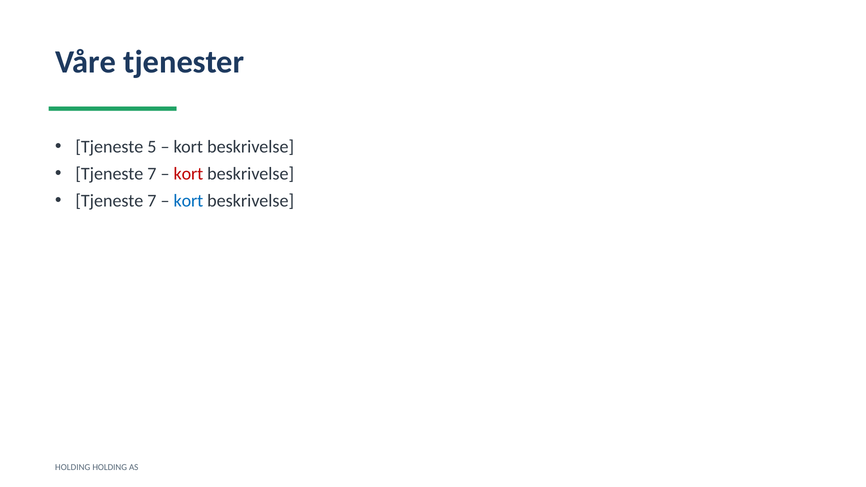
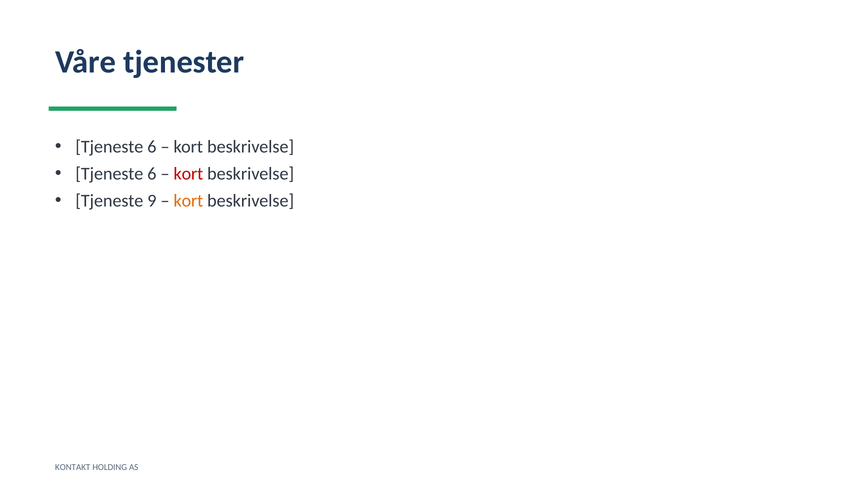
5: 5 -> 6 (152, 147)
7: 7 -> 6 (152, 174)
7: 7 -> 9 (152, 201)
kort colour: blue -> orange (188, 201)
HOLDING: HOLDING -> KONTAKT (73, 467)
